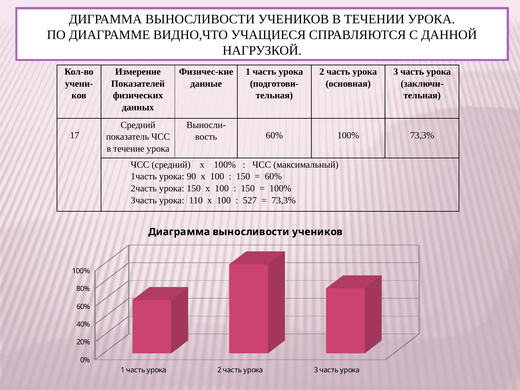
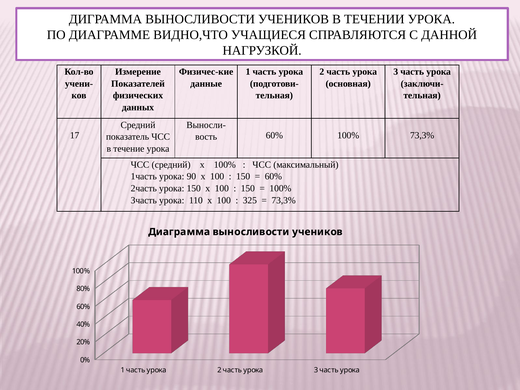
527: 527 -> 325 (250, 200)
